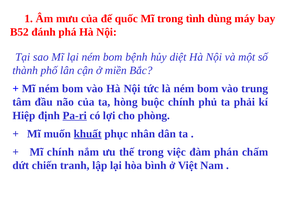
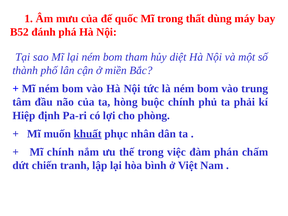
tình: tình -> thất (195, 19)
bệnh: bệnh -> tham (137, 57)
Pa-ri underline: present -> none (75, 116)
